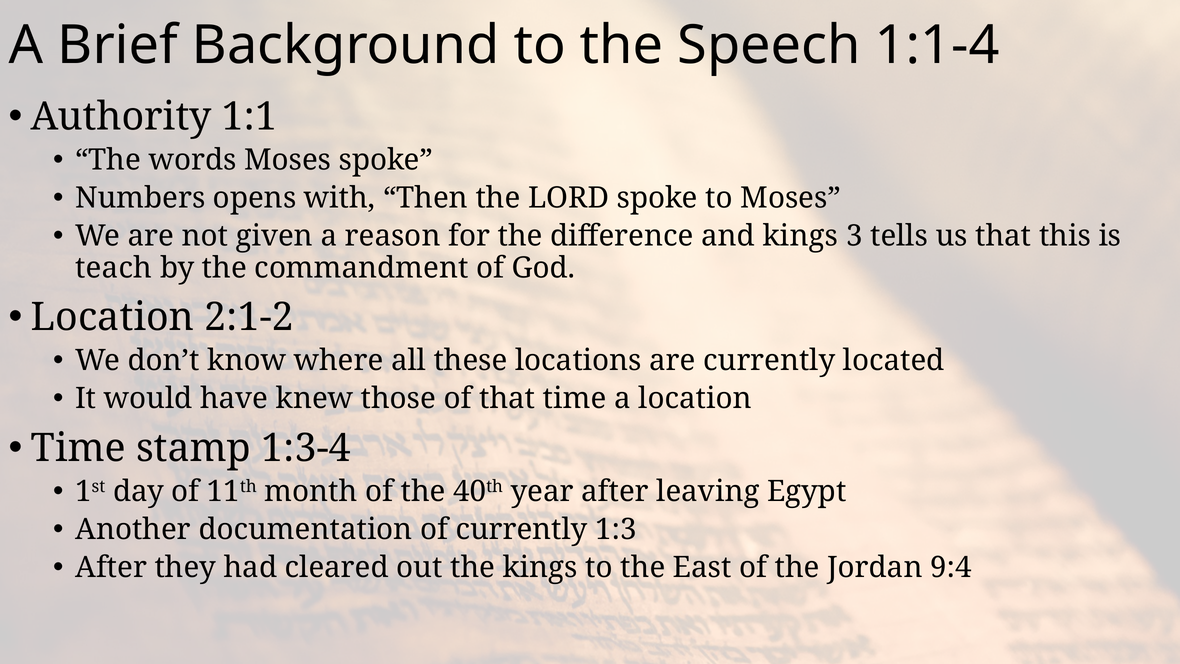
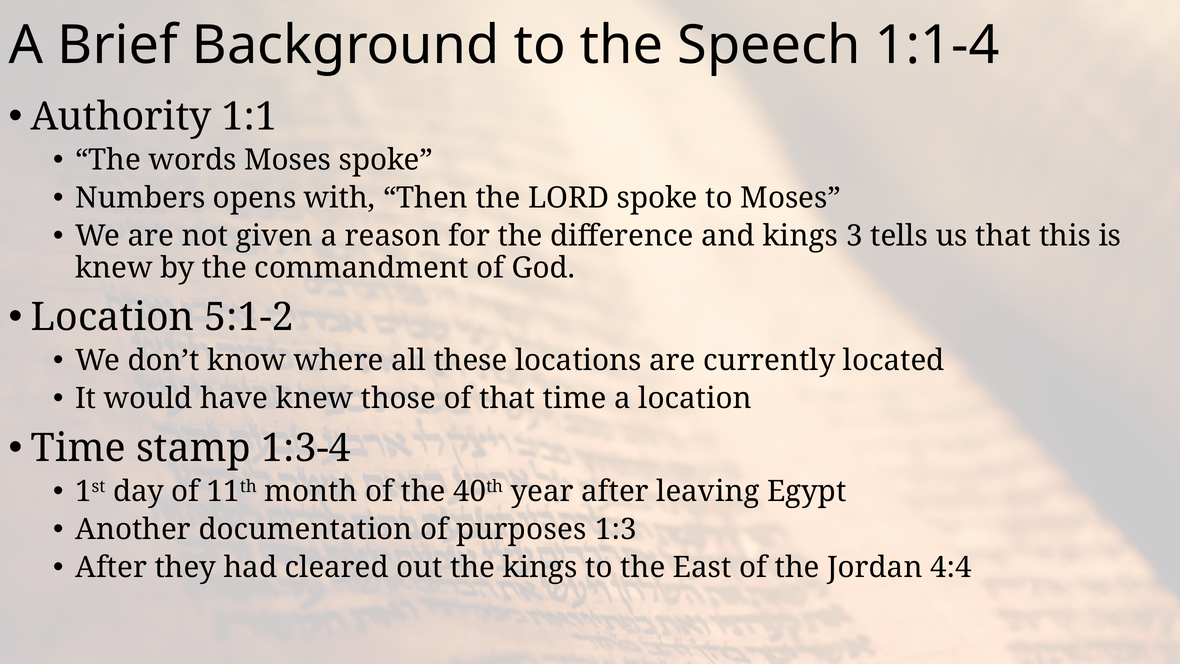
teach: teach -> knew (114, 268)
2:1-2: 2:1-2 -> 5:1-2 (249, 317)
of currently: currently -> purposes (521, 529)
9:4: 9:4 -> 4:4 (951, 567)
